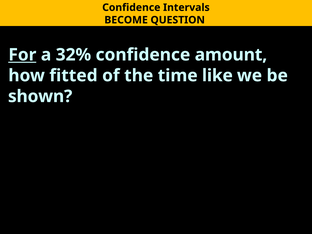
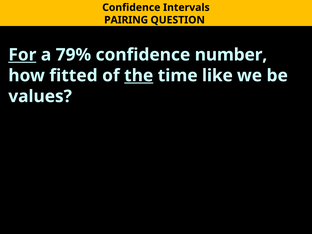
BECOME: BECOME -> PAIRING (126, 20)
32%: 32% -> 79% (73, 55)
amount: amount -> number (231, 55)
the underline: none -> present (139, 76)
shown: shown -> values (40, 96)
